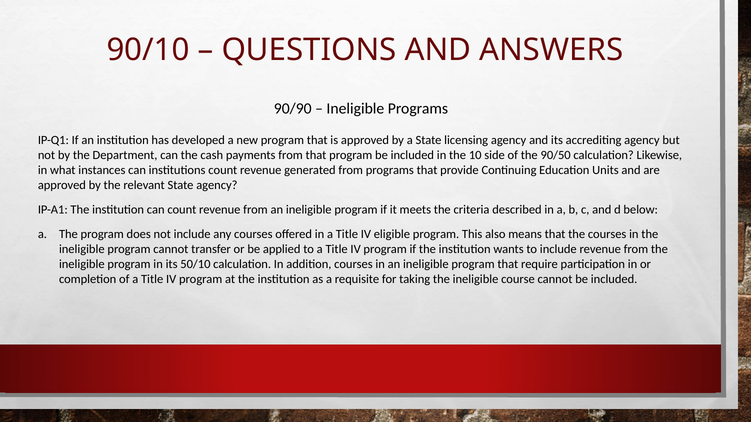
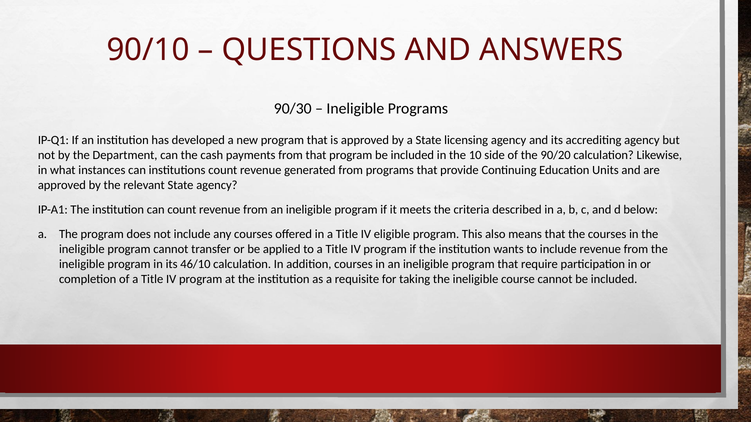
90/90: 90/90 -> 90/30 (293, 109)
90/50: 90/50 -> 90/20 (556, 156)
50/10: 50/10 -> 46/10 (195, 264)
